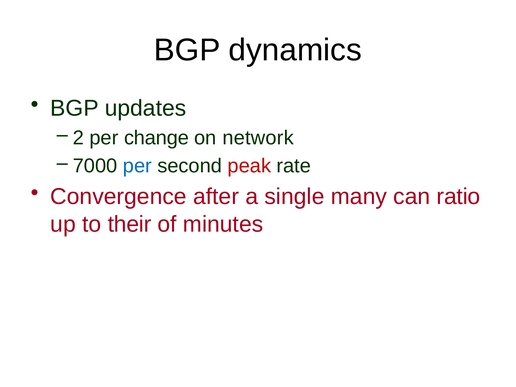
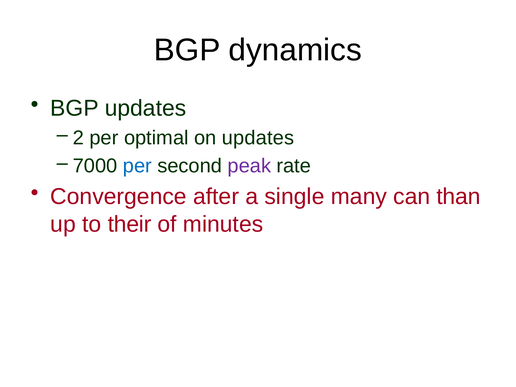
change: change -> optimal (156, 138)
on network: network -> updates (258, 138)
peak colour: red -> purple (249, 166)
ratio: ratio -> than (458, 197)
